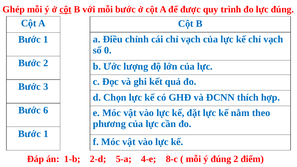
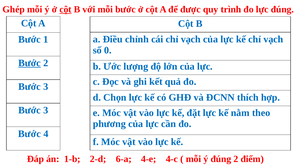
Bước underline: none -> present (30, 63)
6: 6 -> 3 (46, 110)
1: 1 -> 4 (46, 134)
5-a: 5-a -> 6-a (124, 159)
8-c: 8-c -> 4-c (172, 159)
